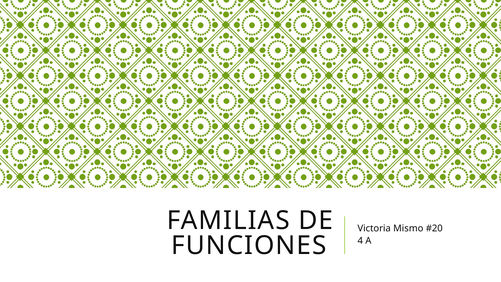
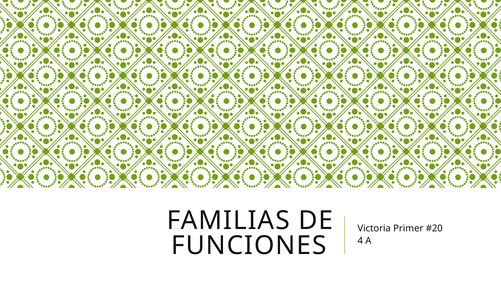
Mismo: Mismo -> Primer (408, 228)
